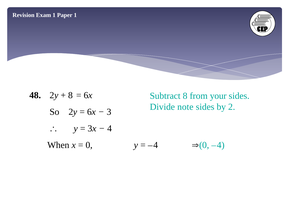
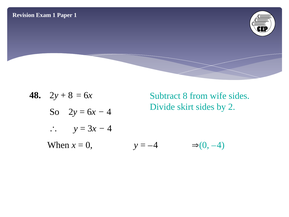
your: your -> wife (218, 96)
note: note -> skirt (185, 107)
3: 3 -> 4 (109, 112)
